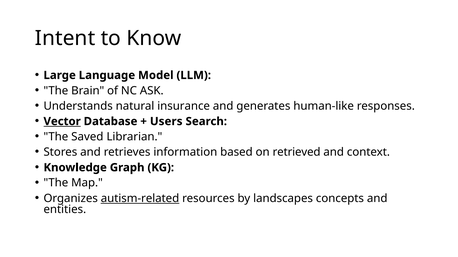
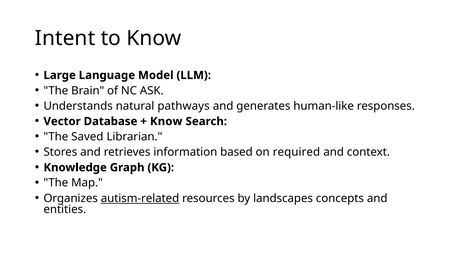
insurance: insurance -> pathways (184, 106)
Vector underline: present -> none (62, 122)
Users: Users -> Know (166, 122)
retrieved: retrieved -> required (296, 152)
